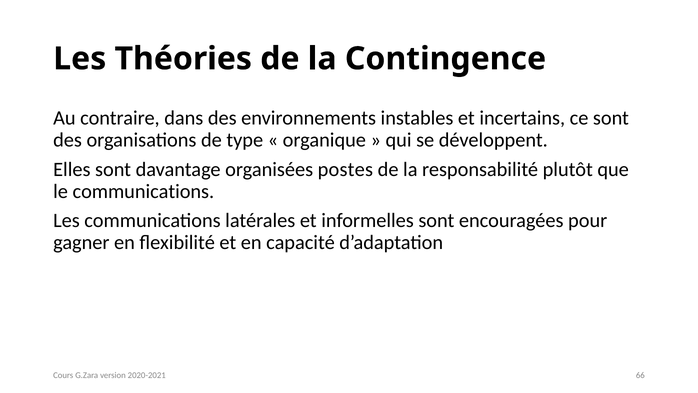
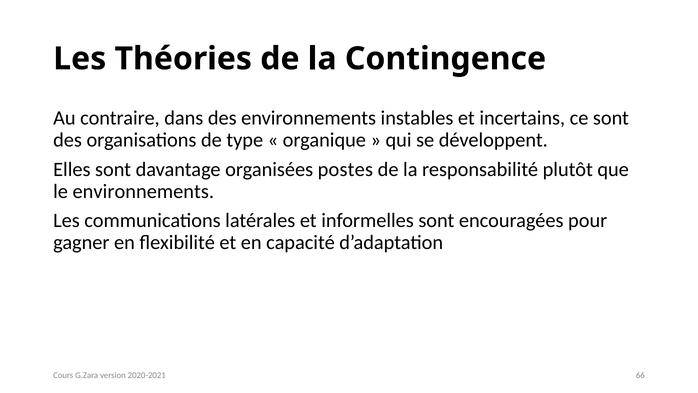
le communications: communications -> environnements (143, 191)
